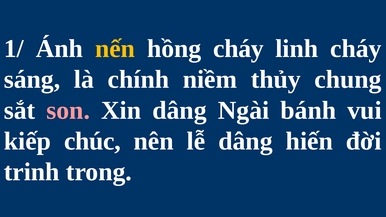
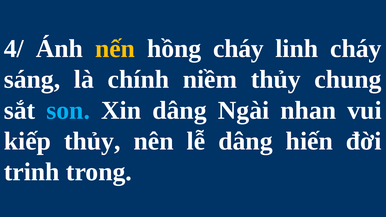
1/: 1/ -> 4/ (14, 49)
son colour: pink -> light blue (68, 110)
bánh: bánh -> nhan (308, 110)
kiếp chúc: chúc -> thủy (92, 141)
